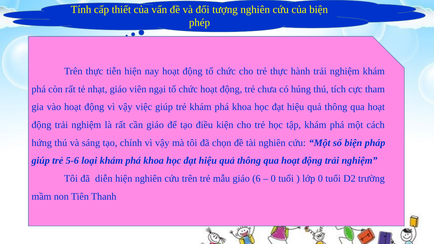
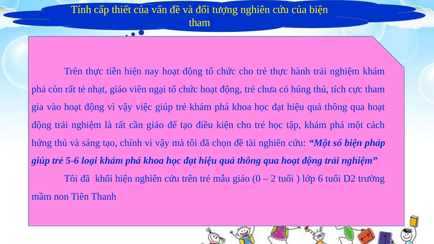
phép: phép -> tham (200, 22)
diễn: diễn -> khối (104, 179)
6: 6 -> 0 (256, 179)
0: 0 -> 2 (273, 179)
lớp 0: 0 -> 6 (320, 179)
